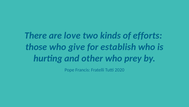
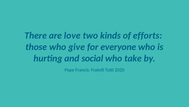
establish: establish -> everyone (118, 47)
other: other -> social (92, 58)
prey: prey -> take (133, 58)
